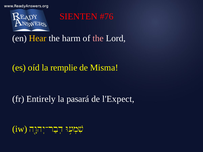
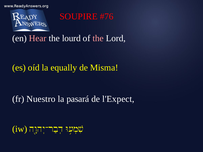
SIENTEN: SIENTEN -> SOUPIRE (79, 16)
Hear colour: yellow -> pink (38, 38)
harm: harm -> lourd (71, 38)
remplie: remplie -> equally (64, 68)
Entirely: Entirely -> Nuestro (41, 99)
